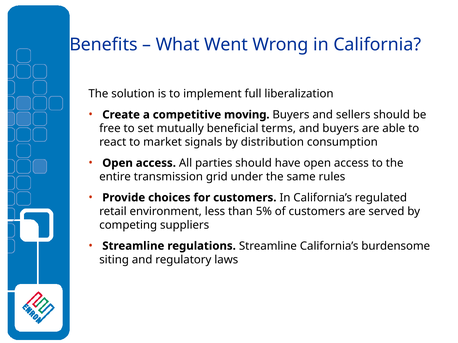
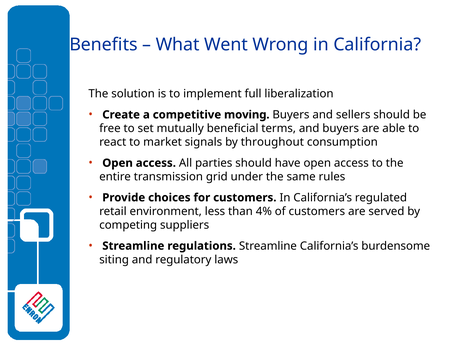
distribution: distribution -> throughout (272, 142)
5%: 5% -> 4% (264, 212)
